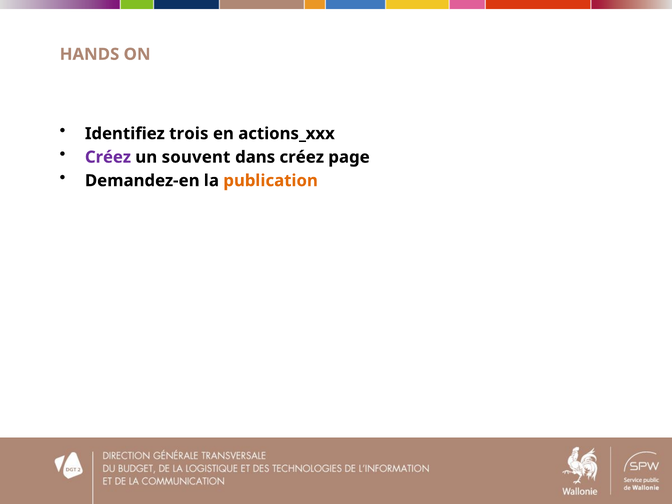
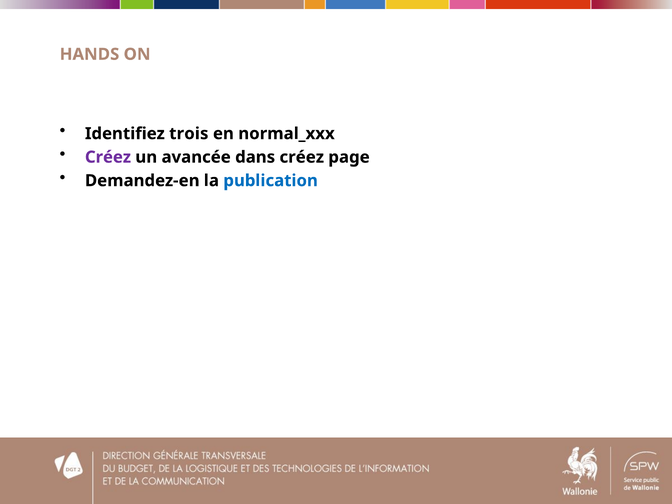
actions_xxx: actions_xxx -> normal_xxx (286, 134)
souvent: souvent -> avancée (196, 157)
publication colour: orange -> blue (271, 181)
